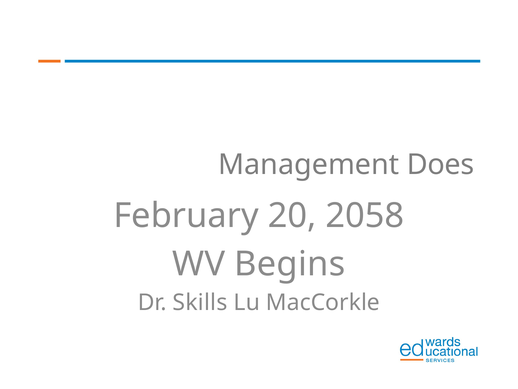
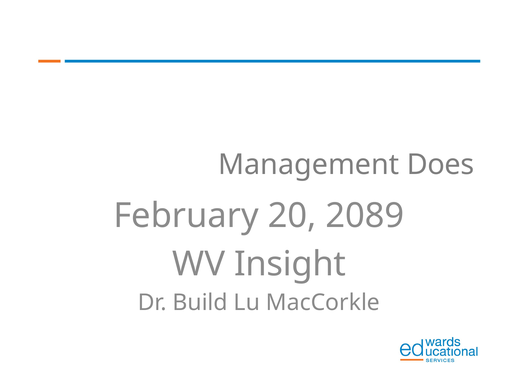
2058: 2058 -> 2089 (365, 216)
Begins: Begins -> Insight (290, 264)
Skills: Skills -> Build (200, 302)
